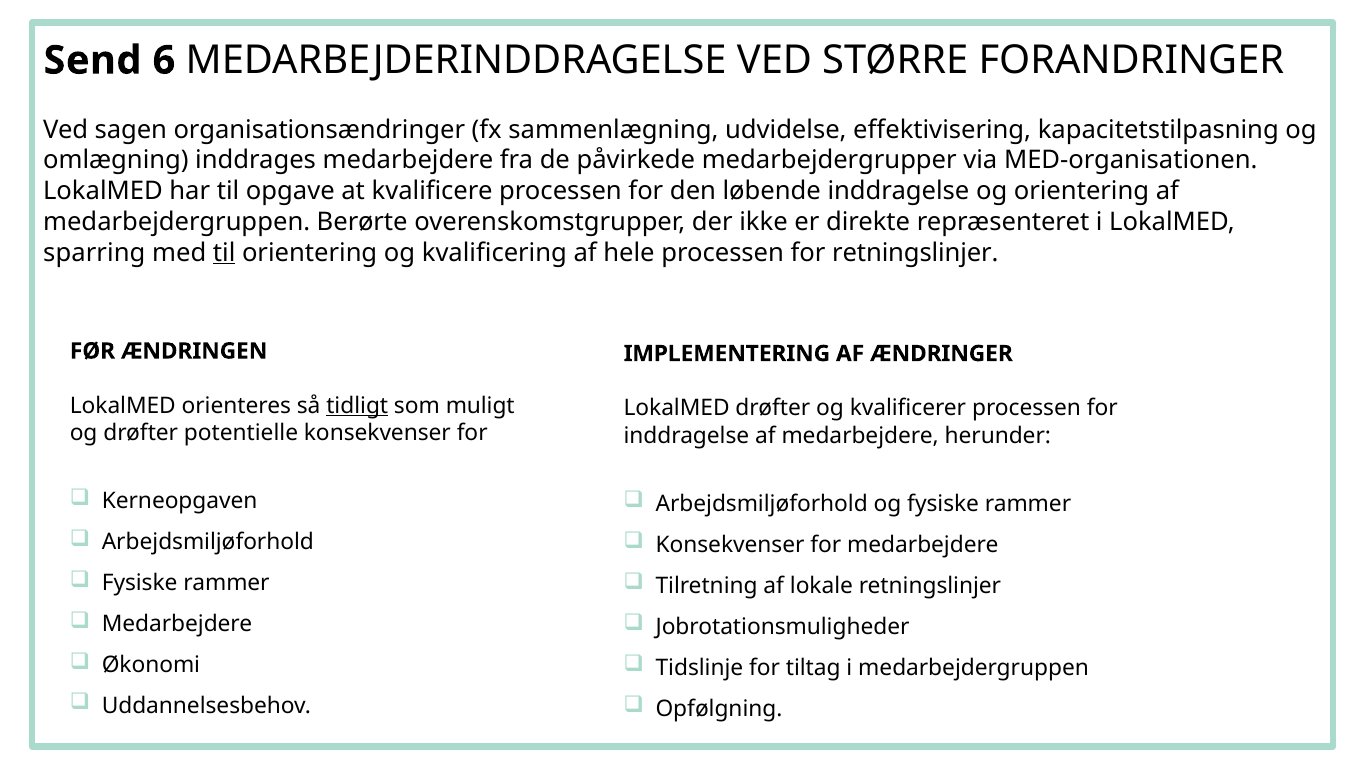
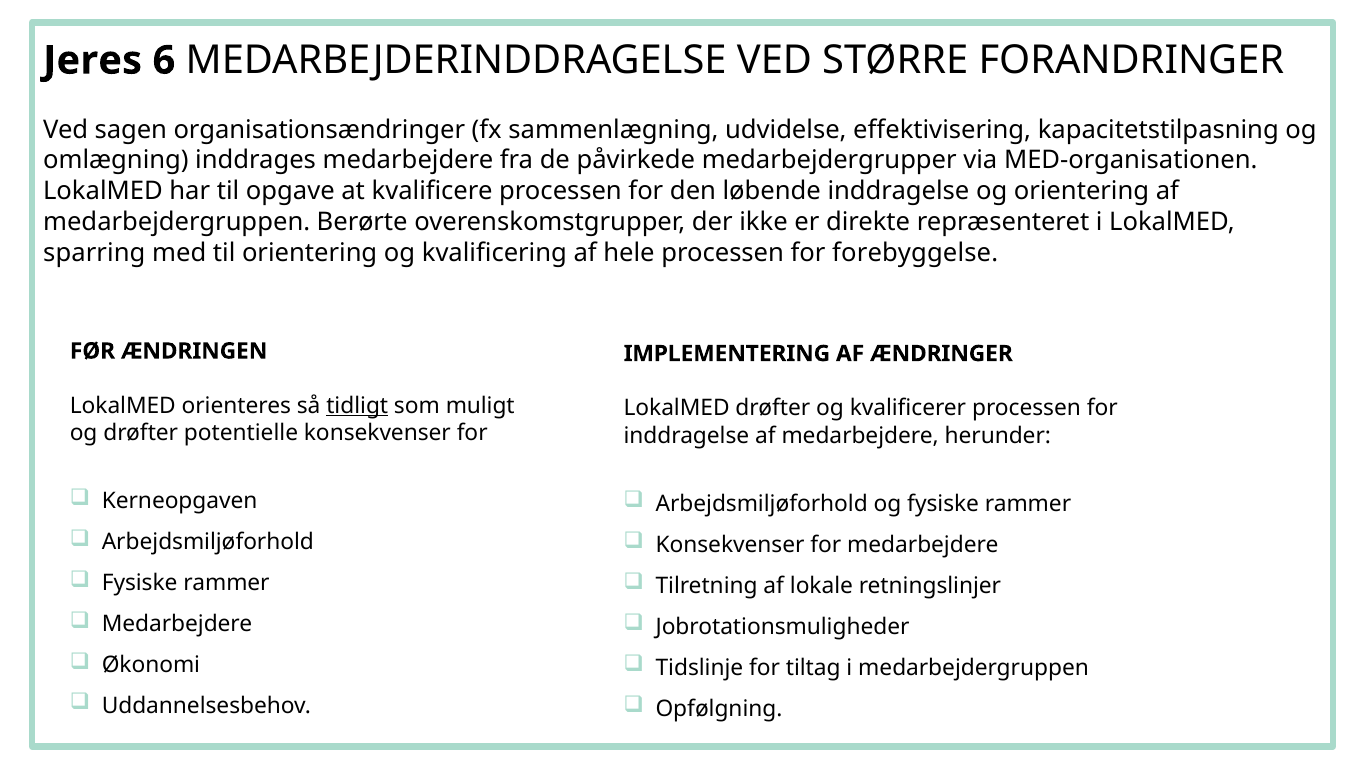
Send: Send -> Jeres (93, 60)
til underline: present -> none (224, 252)
for retningslinjer: retningslinjer -> forebyggelse (915, 252)
